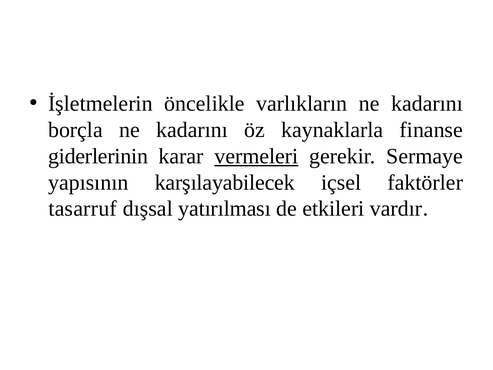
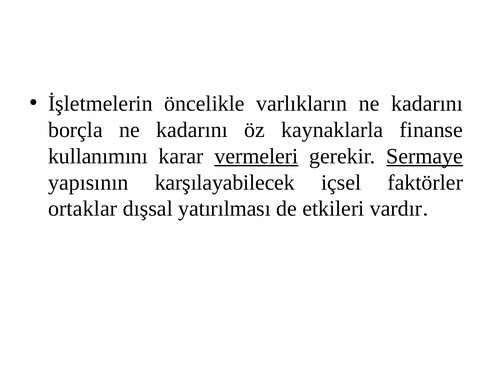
giderlerinin: giderlerinin -> kullanımını (98, 156)
Sermaye underline: none -> present (425, 156)
tasarruf: tasarruf -> ortaklar (83, 209)
